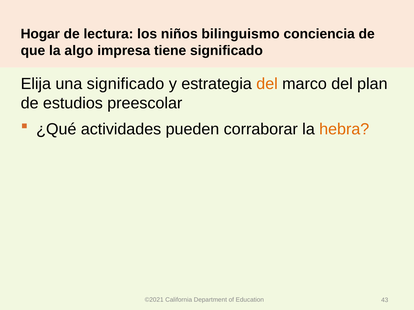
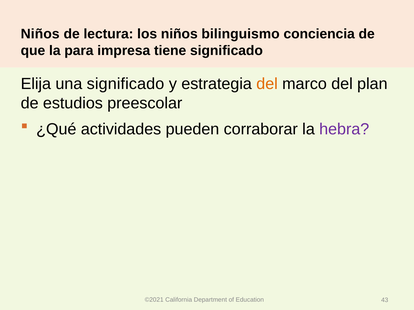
Hogar: Hogar -> Niños (40, 34)
algo: algo -> para (79, 51)
hebra colour: orange -> purple (344, 129)
